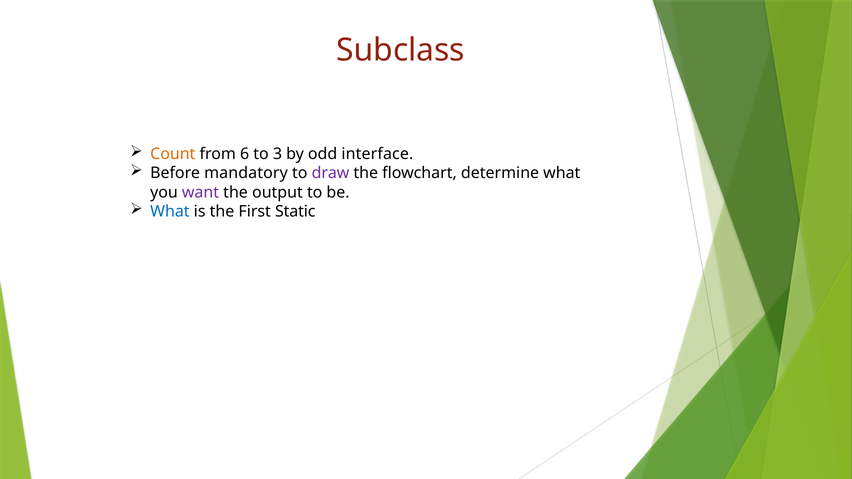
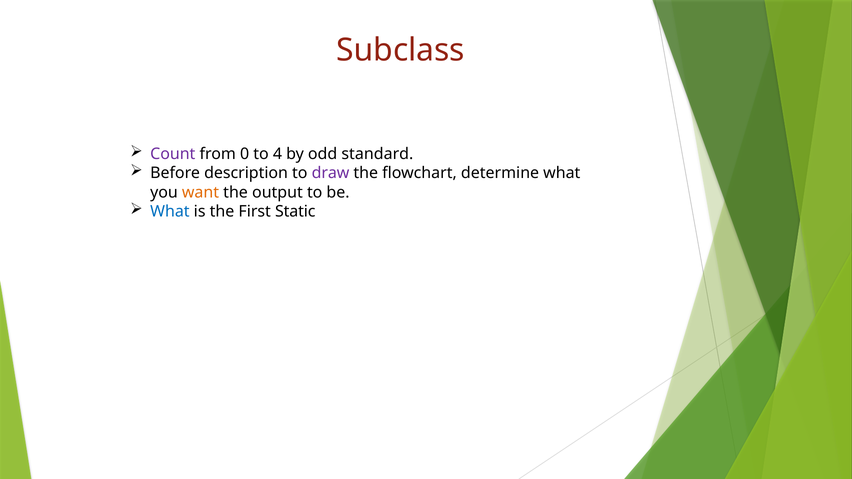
Count colour: orange -> purple (173, 154)
6: 6 -> 0 (245, 154)
3: 3 -> 4 (277, 154)
interface: interface -> standard (377, 154)
mandatory: mandatory -> description (246, 173)
want colour: purple -> orange (201, 192)
